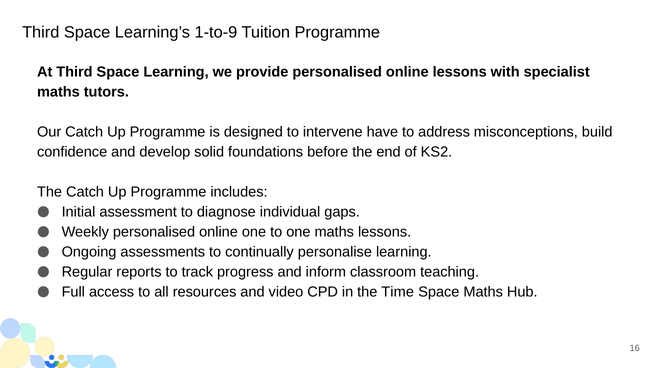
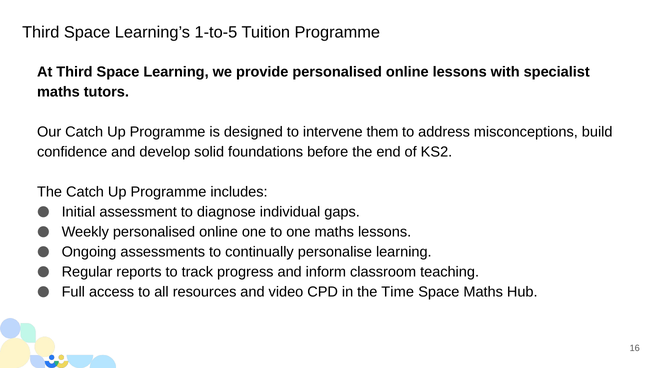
1-to-9: 1-to-9 -> 1-to-5 (216, 32)
have: have -> them (382, 132)
